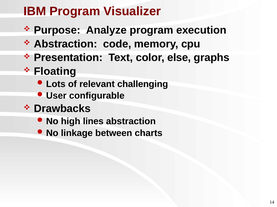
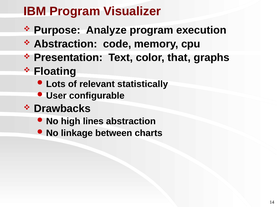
else: else -> that (179, 58)
challenging: challenging -> statistically (143, 84)
